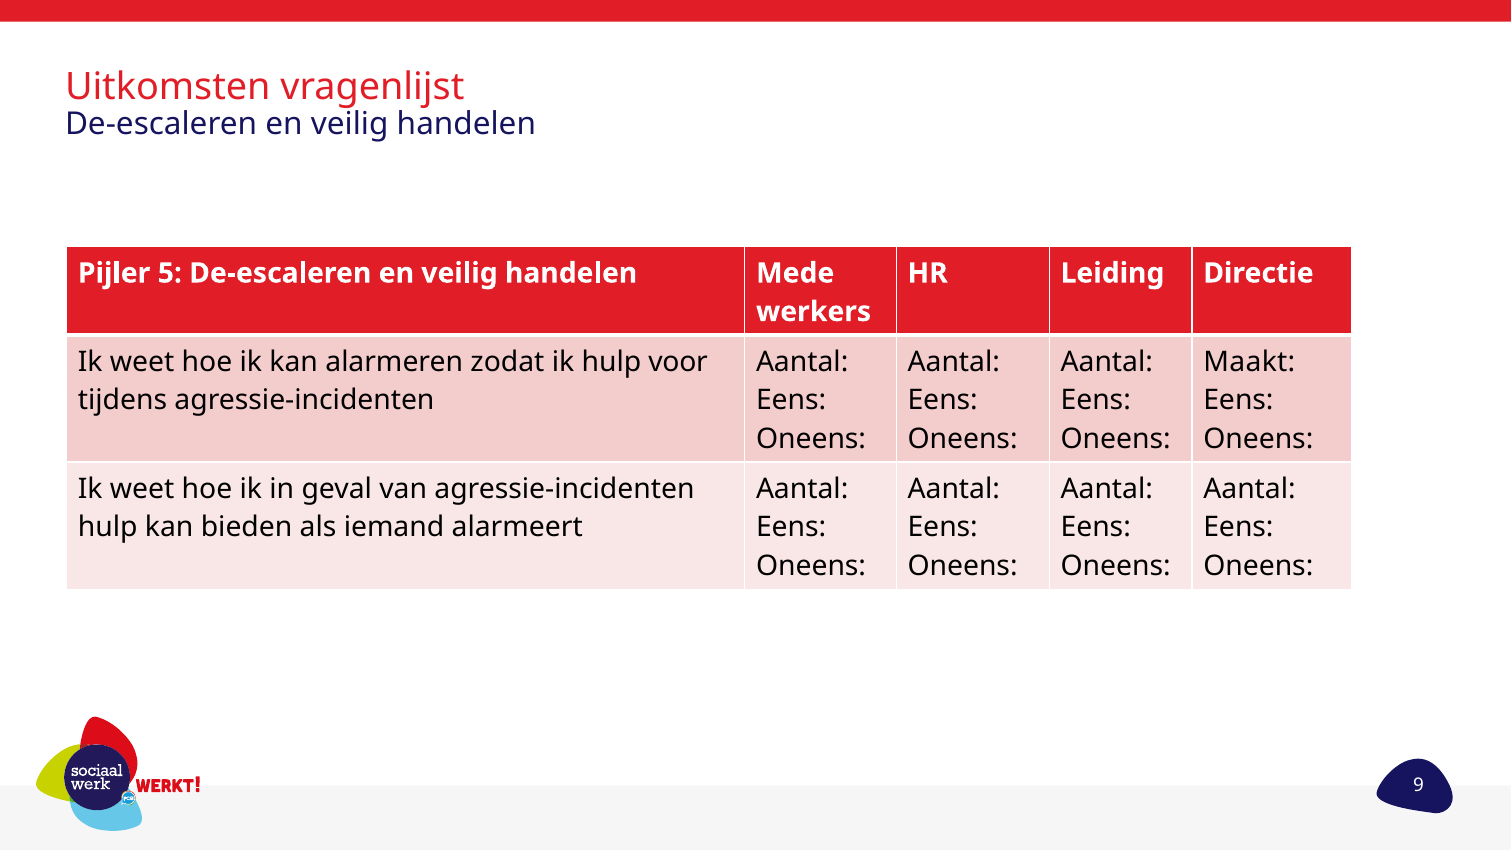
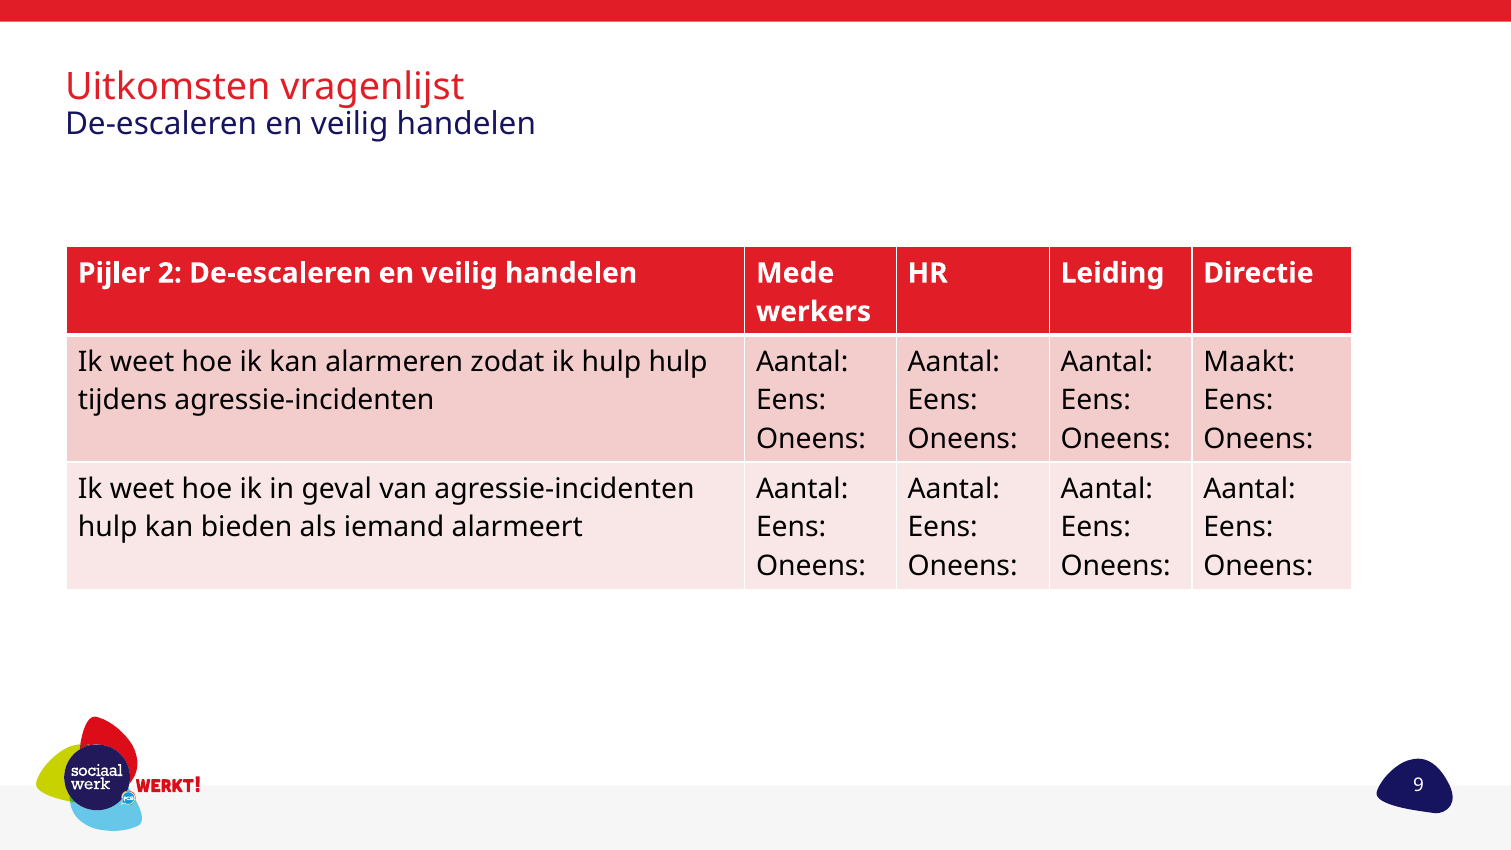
5: 5 -> 2 (170, 273)
hulp voor: voor -> hulp (678, 362)
